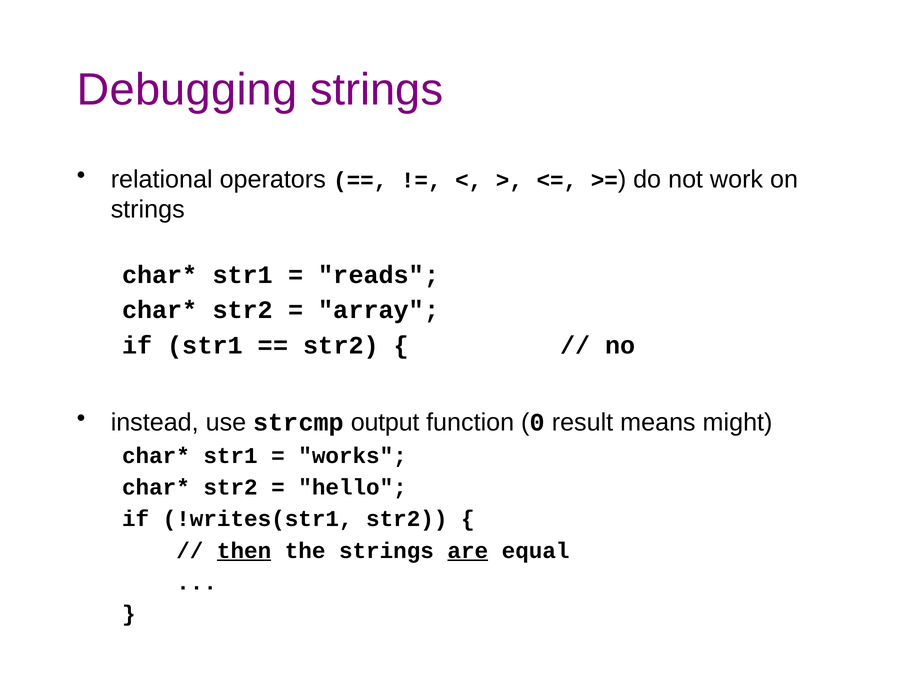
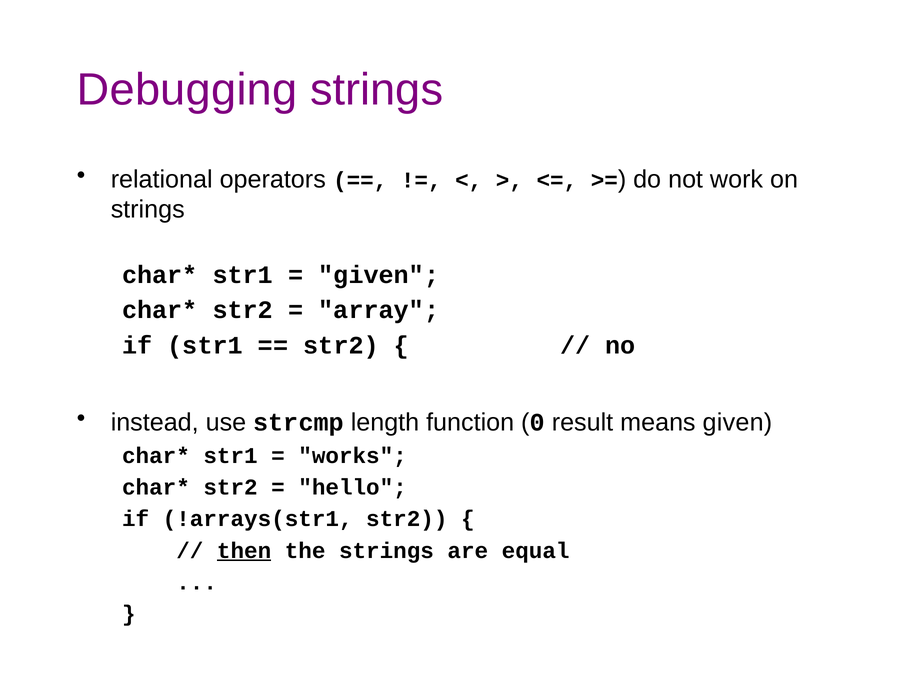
reads: reads -> given (379, 275)
output: output -> length (385, 423)
means might: might -> given (737, 423)
!writes(str1: !writes(str1 -> !arrays(str1 (258, 519)
are underline: present -> none (468, 551)
